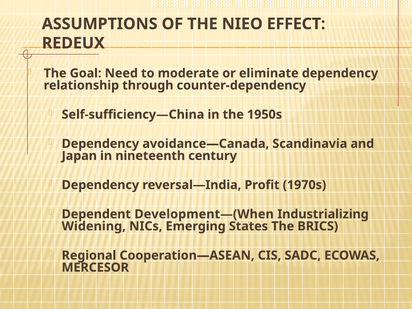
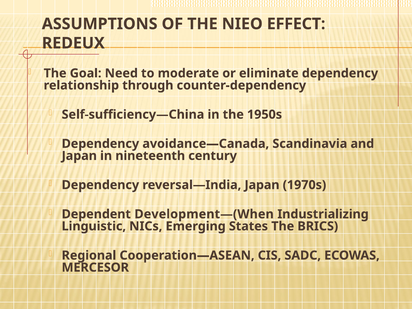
reversal—India Profit: Profit -> Japan (262, 185)
Widening: Widening -> Linguistic (94, 226)
